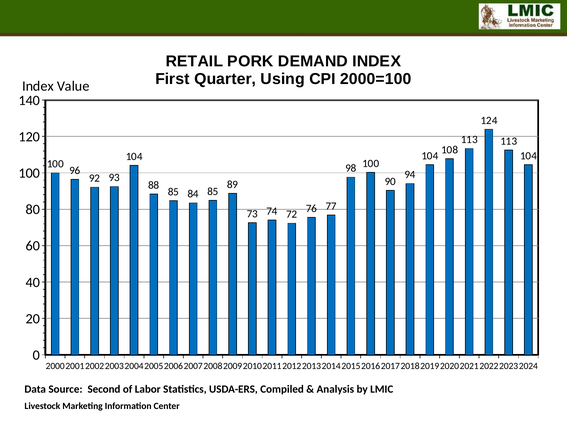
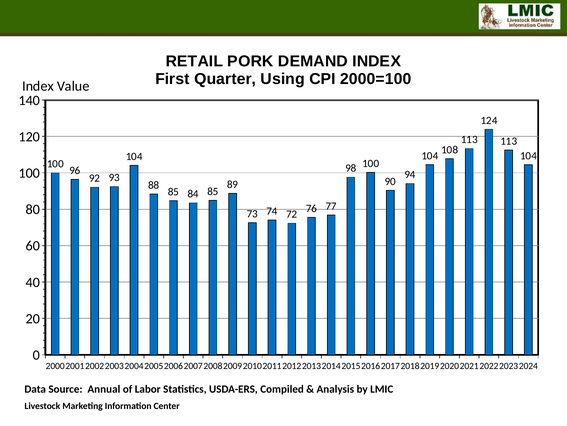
Second: Second -> Annual (104, 389)
